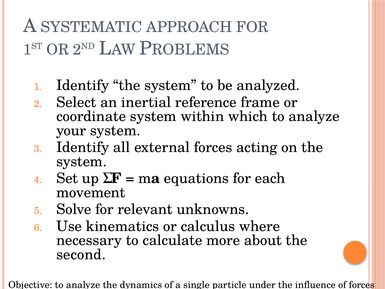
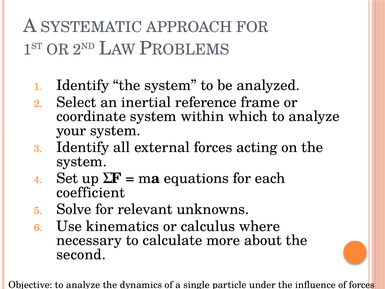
movement: movement -> coefficient (91, 192)
